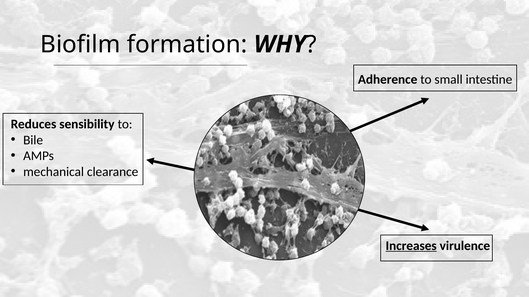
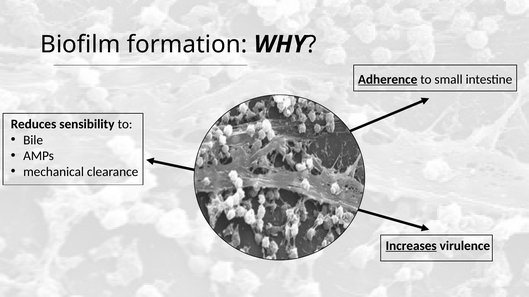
Adherence underline: none -> present (388, 80)
